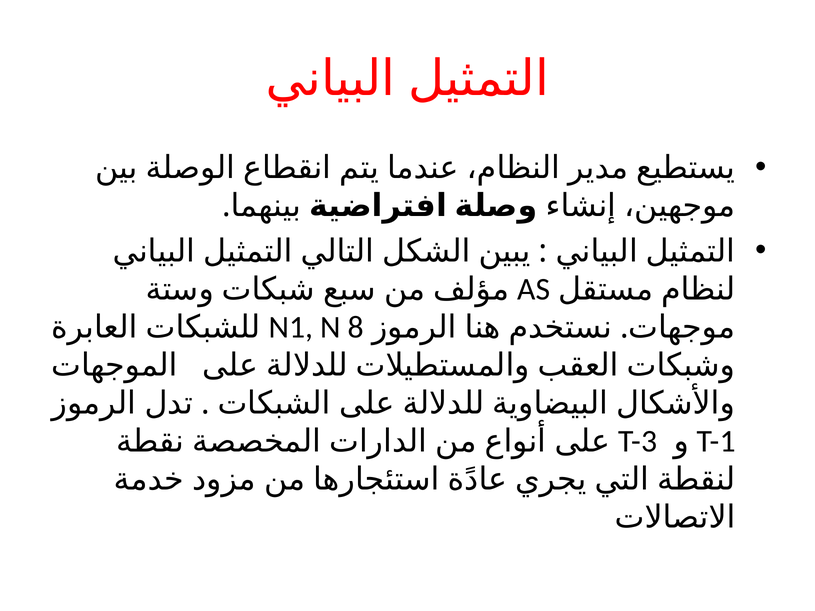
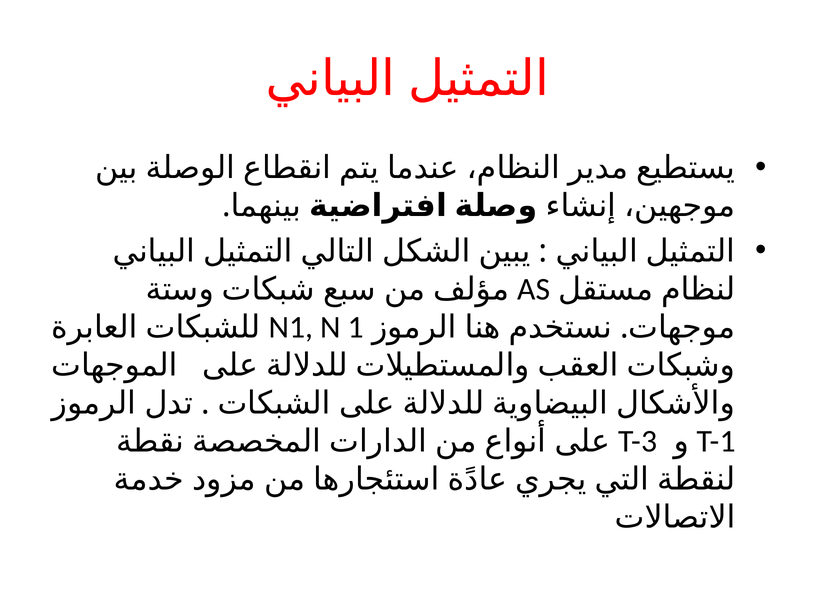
8: 8 -> 1 (356, 327)
